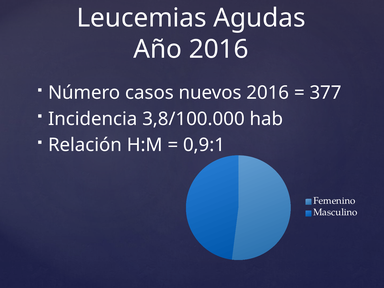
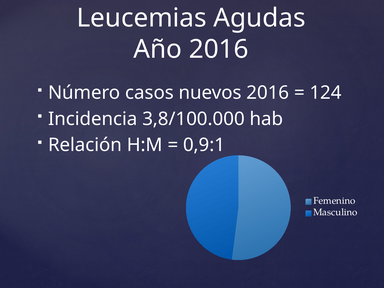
377: 377 -> 124 (326, 93)
